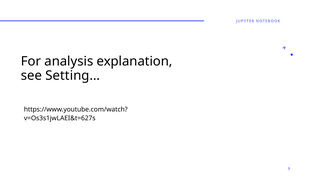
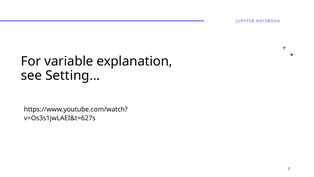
analysis: analysis -> variable (69, 61)
